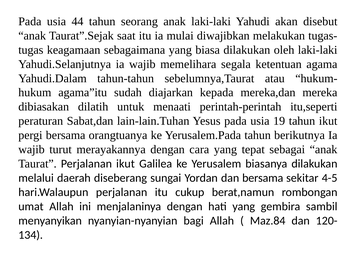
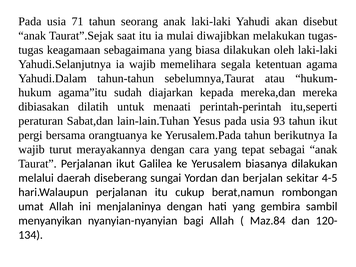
44: 44 -> 71 (77, 21)
19: 19 -> 93 (279, 121)
dan bersama: bersama -> berjalan (263, 178)
